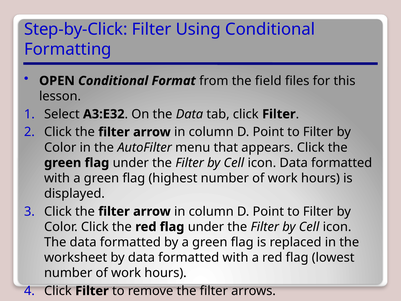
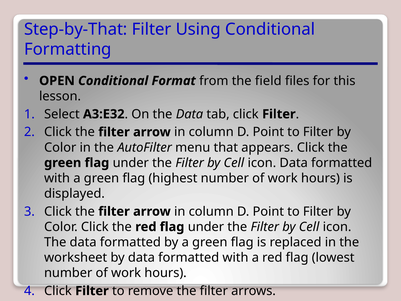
Step-by-Click: Step-by-Click -> Step-by-That (76, 29)
